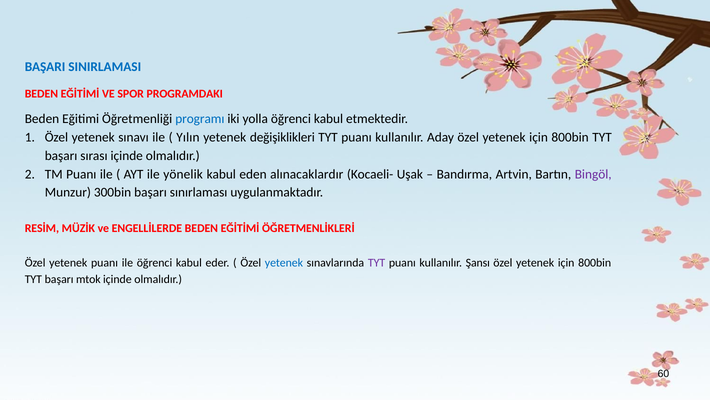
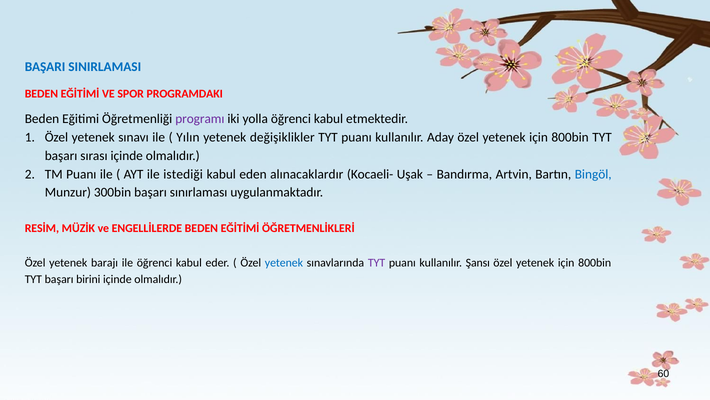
programı colour: blue -> purple (200, 119)
değişiklikleri: değişiklikleri -> değişiklikler (282, 137)
yönelik: yönelik -> istediği (183, 174)
Bingöl colour: purple -> blue (593, 174)
yetenek puanı: puanı -> barajı (105, 262)
mtok: mtok -> birini (88, 279)
